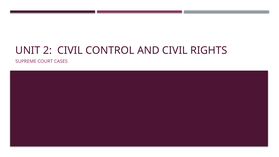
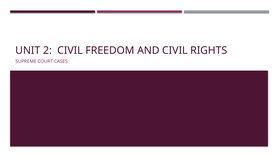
CONTROL: CONTROL -> FREEDOM (110, 51)
